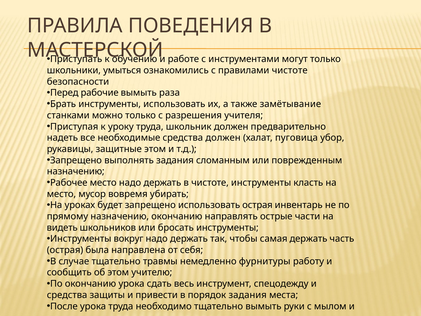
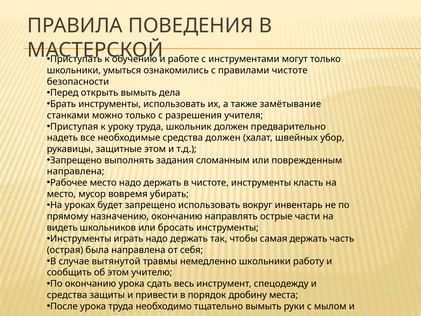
рабочие: рабочие -> открыть (100, 93)
раза: раза -> дела (170, 93)
пуговица: пуговица -> швейных (296, 138)
назначению: назначению -> направлена (76, 171)
использовать острая: острая -> вокруг (257, 205)
вокруг: вокруг -> играть (129, 239)
случае тщательно: тщательно -> вытянутой (116, 261)
немедленно фурнитуры: фурнитуры -> школьники (265, 261)
порядок задания: задания -> дробину (248, 295)
